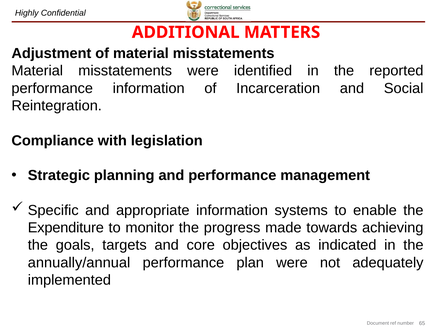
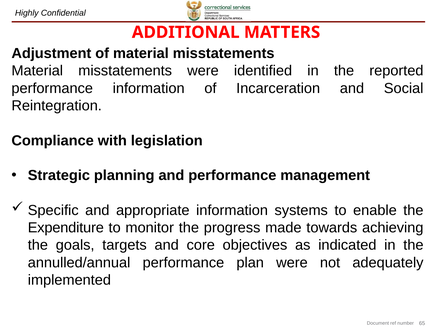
annually/annual: annually/annual -> annulled/annual (79, 263)
